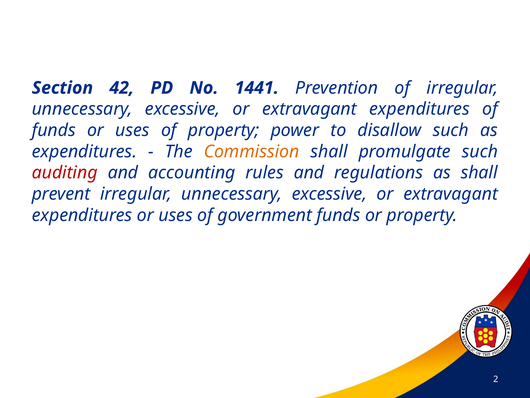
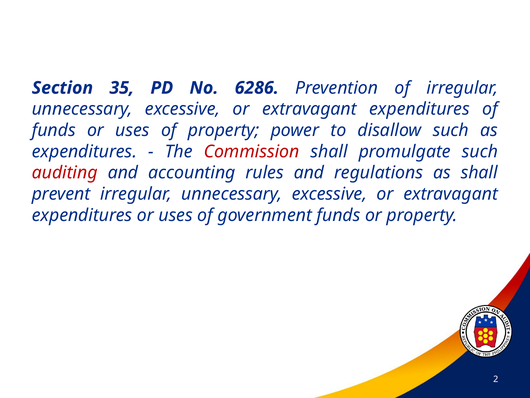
42: 42 -> 35 (122, 88)
1441: 1441 -> 6286 (257, 88)
Commission colour: orange -> red (252, 151)
